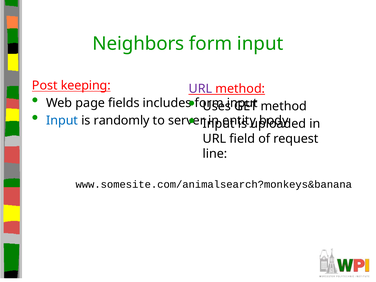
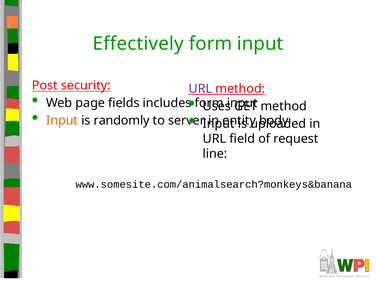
Neighbors: Neighbors -> Effectively (138, 44)
keeping: keeping -> security (86, 85)
Input colour: blue -> orange (62, 121)
